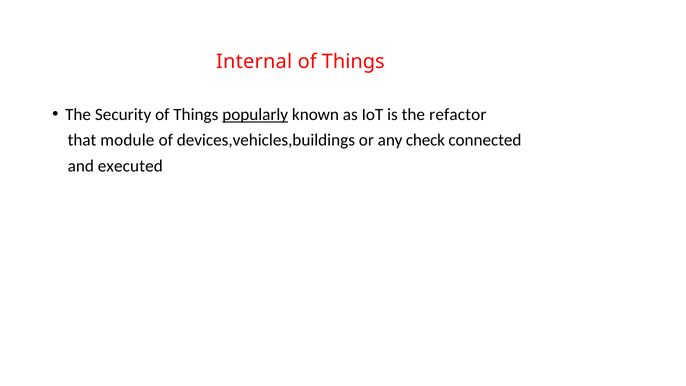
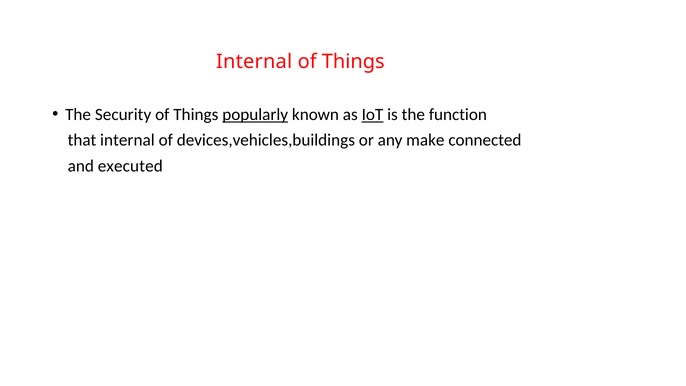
IoT underline: none -> present (372, 114)
refactor: refactor -> function (458, 114)
that module: module -> internal (127, 140)
check: check -> make (425, 140)
